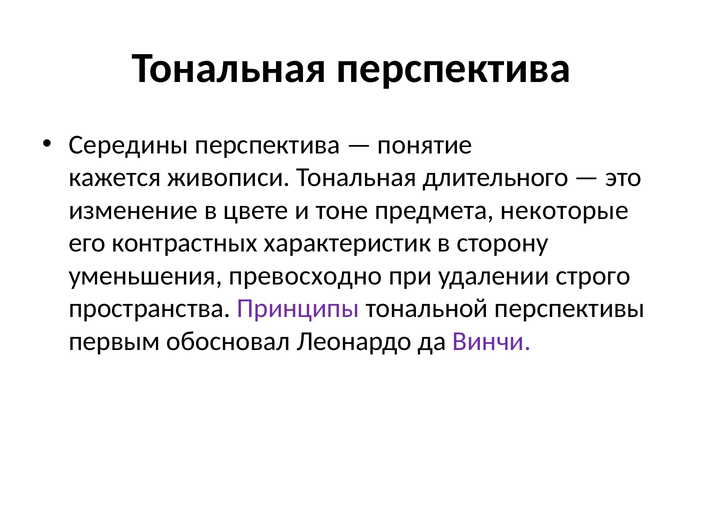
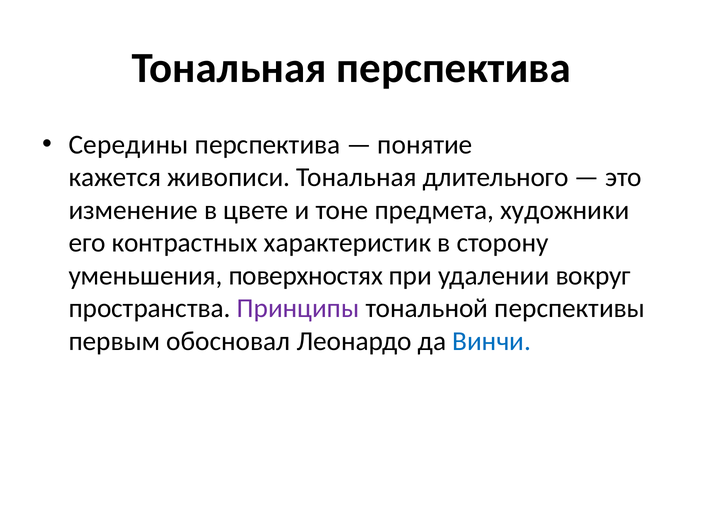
некоторые: некоторые -> художники (565, 210)
превосходно: превосходно -> поверхностях (306, 276)
строго: строго -> вокруг (593, 276)
Винчи colour: purple -> blue (492, 341)
